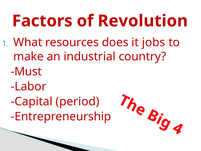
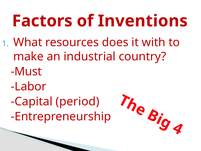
Revolution: Revolution -> Inventions (143, 21)
jobs: jobs -> with (154, 42)
